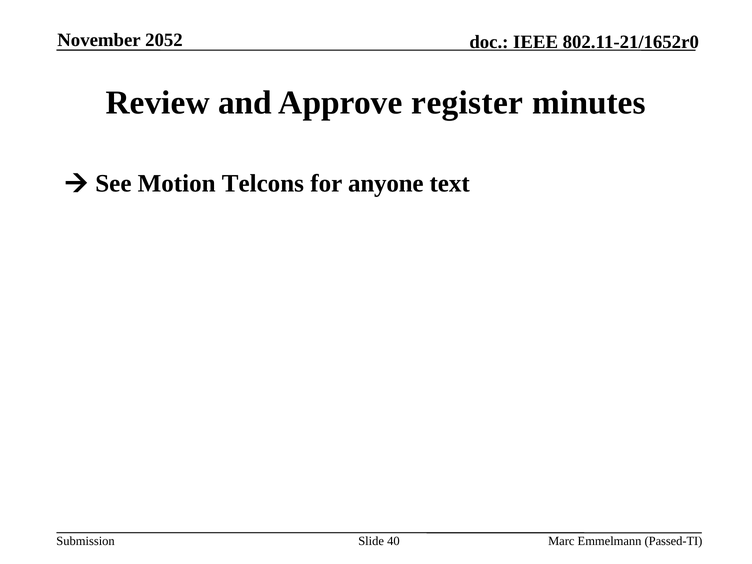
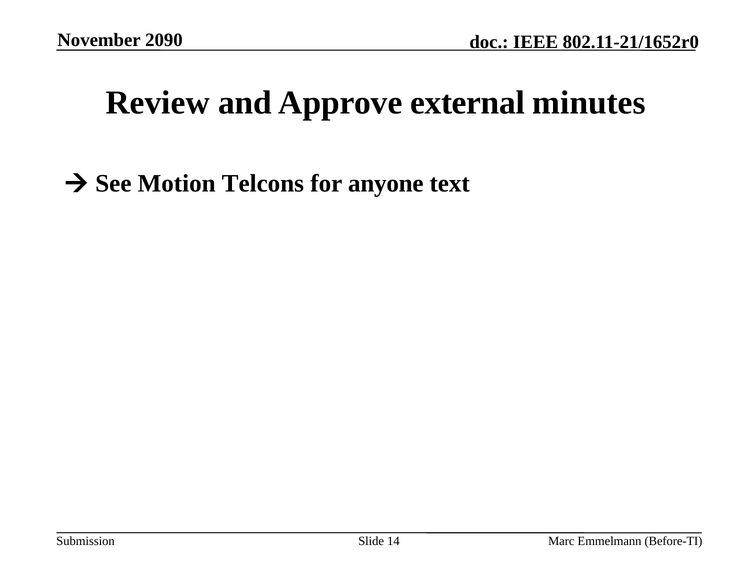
2052: 2052 -> 2090 (164, 40)
register: register -> external (468, 103)
40: 40 -> 14 (393, 541)
Passed-TI: Passed-TI -> Before-TI (673, 541)
